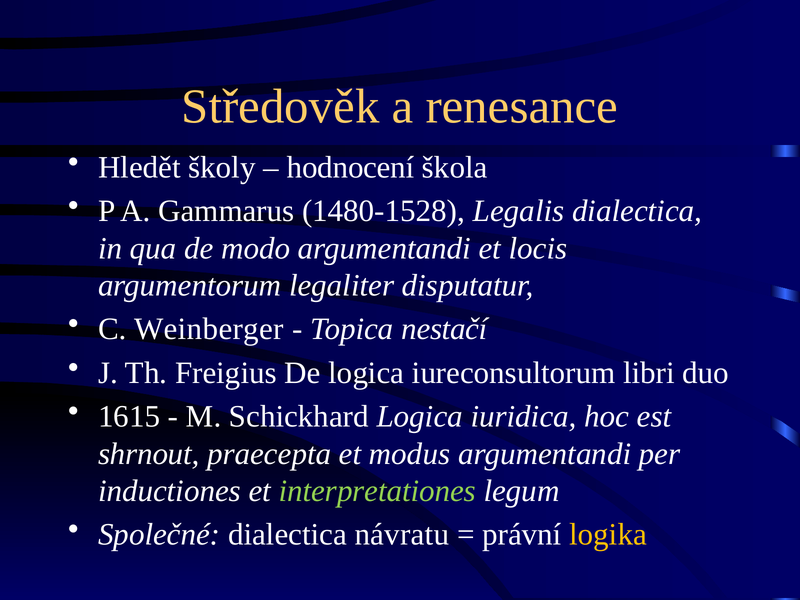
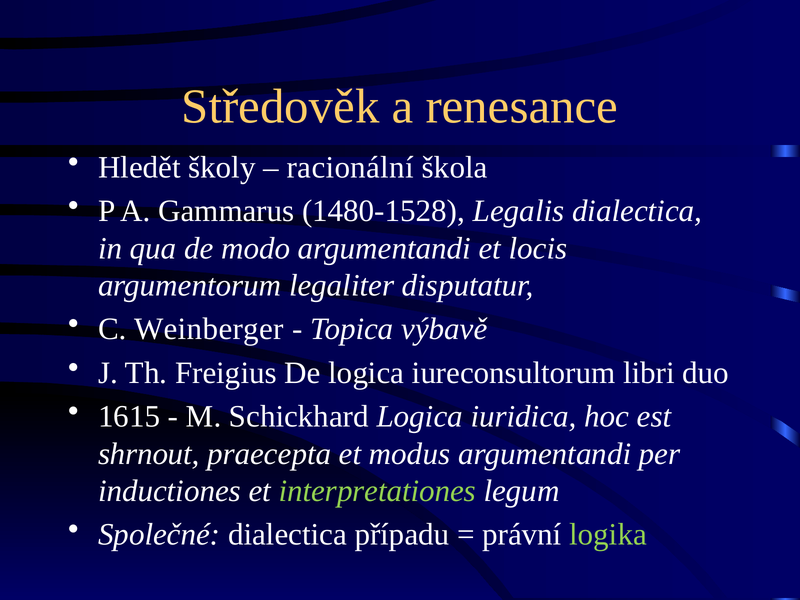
hodnocení: hodnocení -> racionální (350, 167)
nestačí: nestačí -> výbavě (444, 329)
návratu: návratu -> případu (402, 535)
logika colour: yellow -> light green (608, 535)
